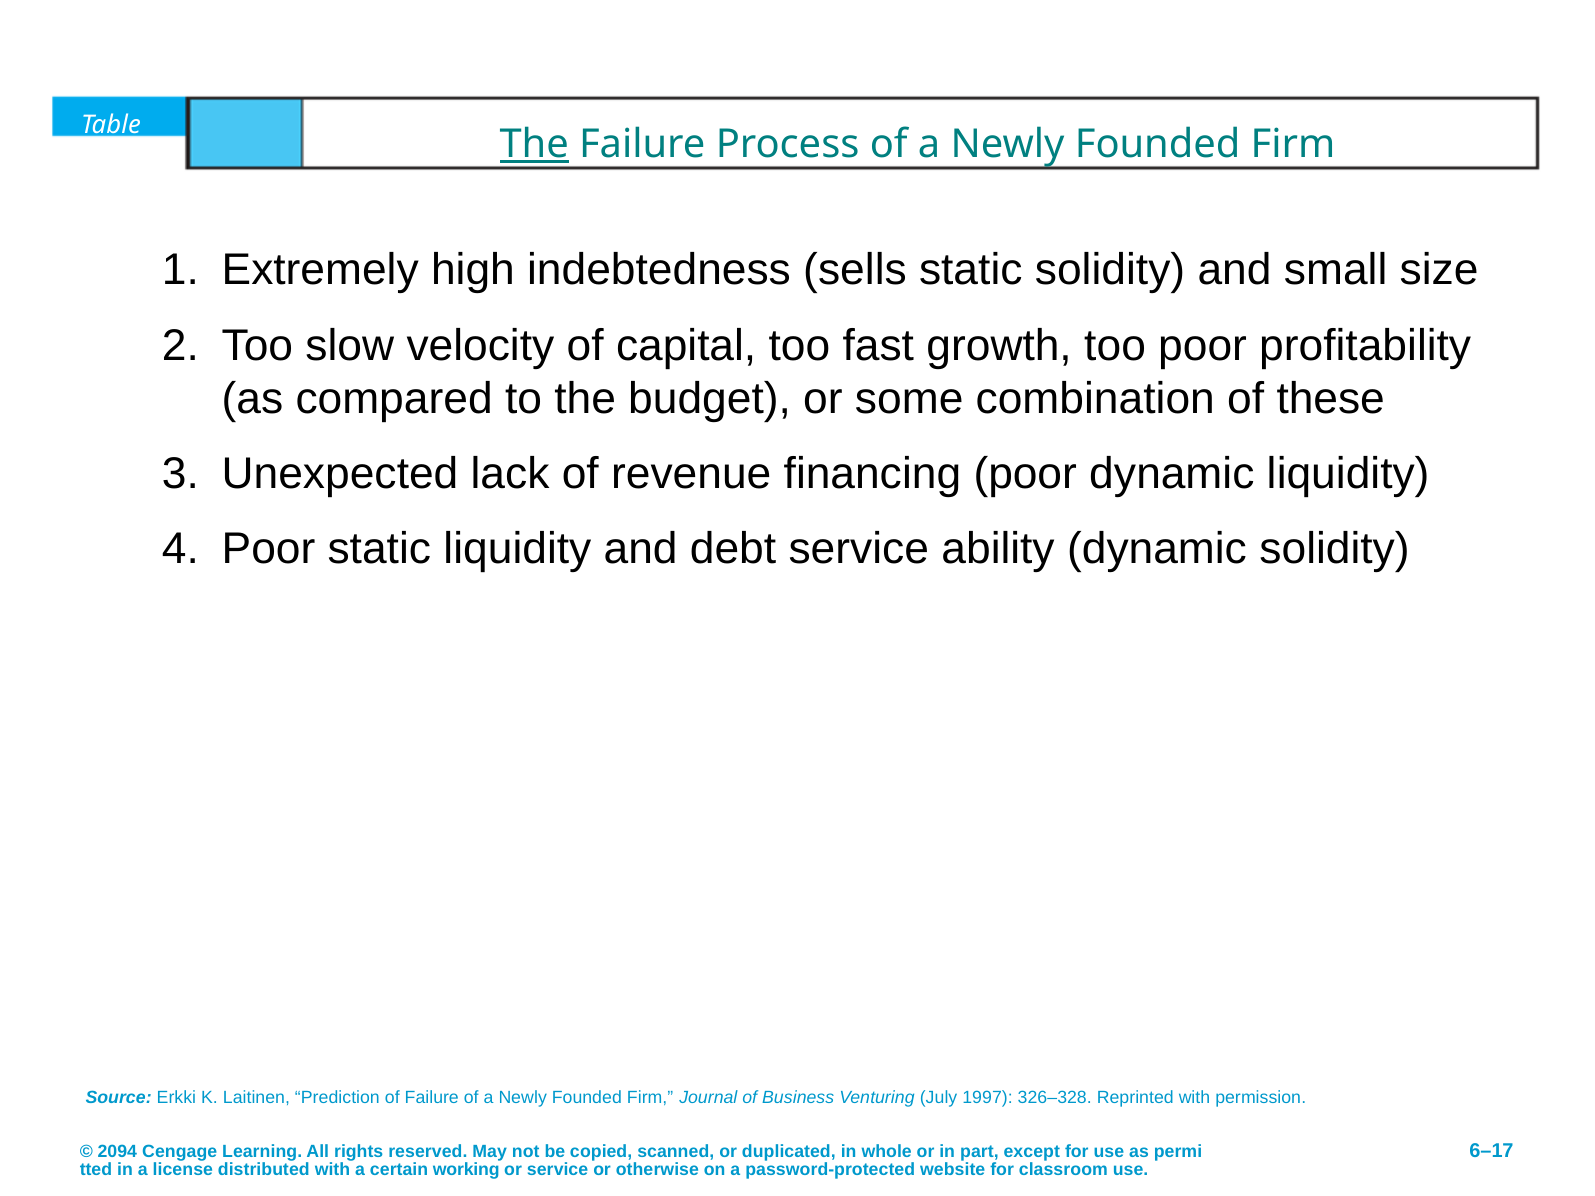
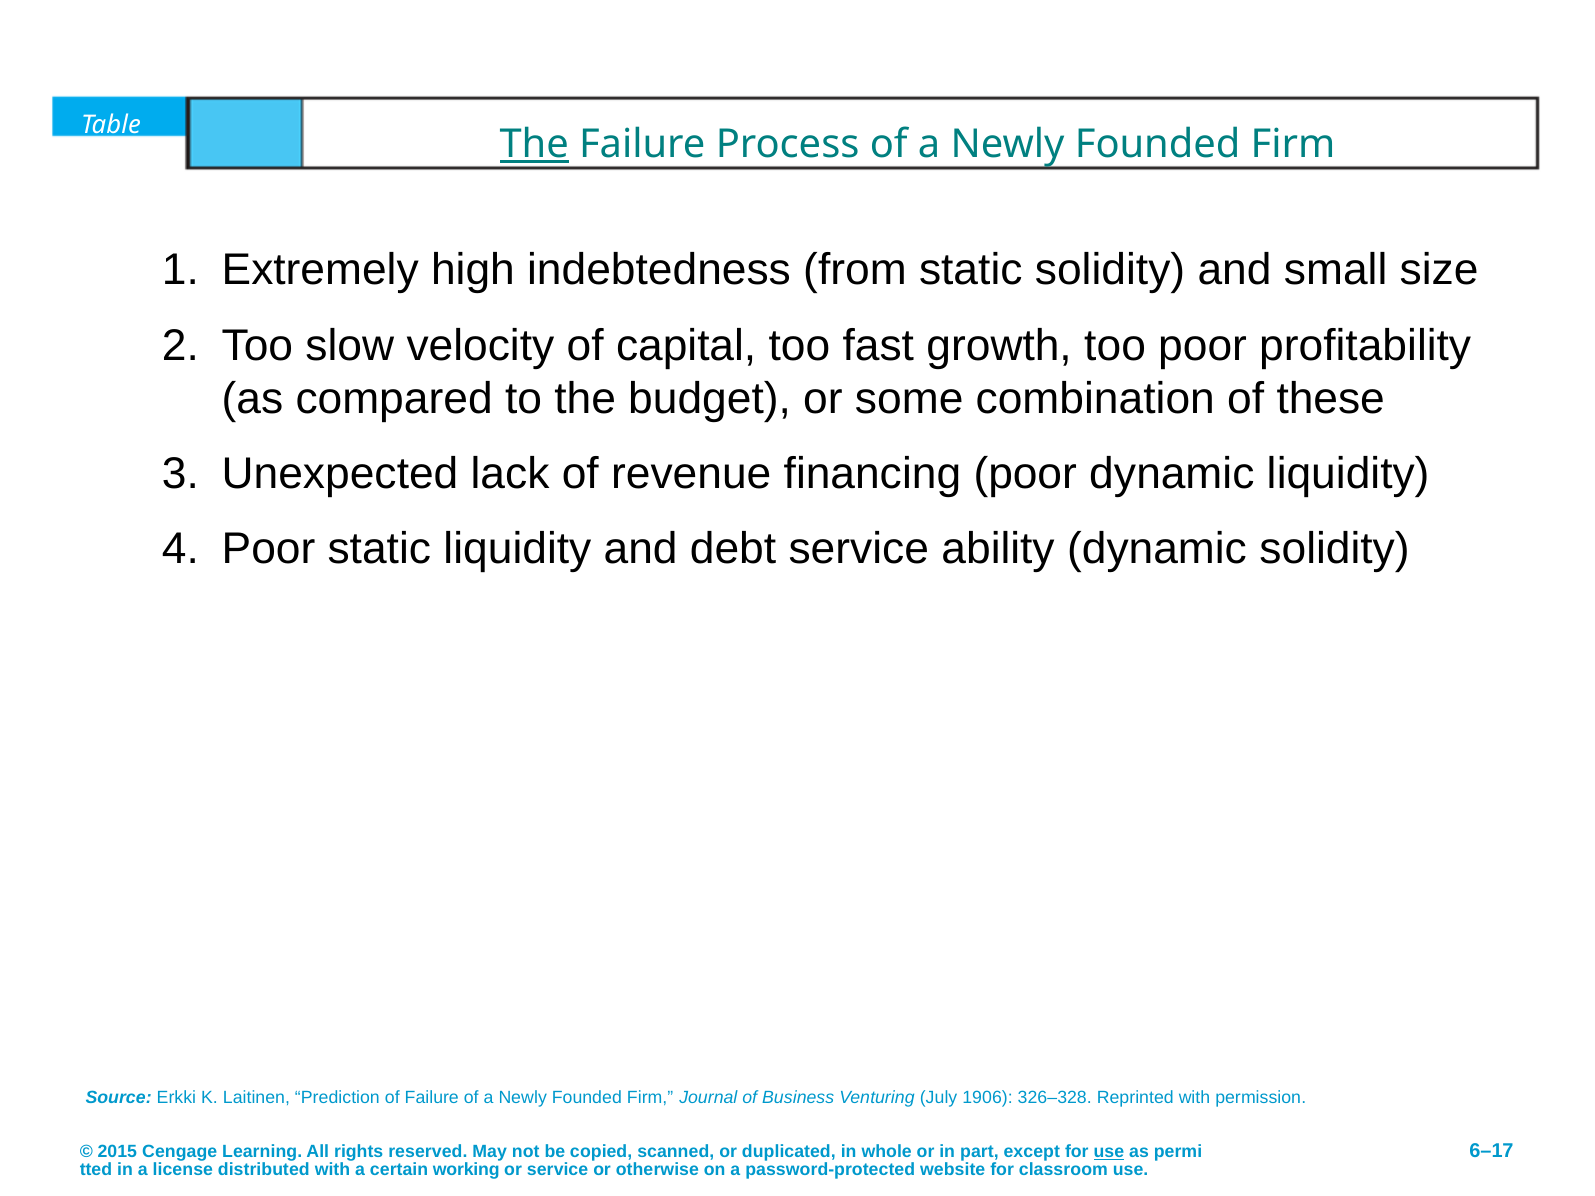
sells: sells -> from (855, 270)
1997: 1997 -> 1906 (988, 1098)
2094: 2094 -> 2015 (117, 1152)
use underline: none -> present (1109, 1152)
